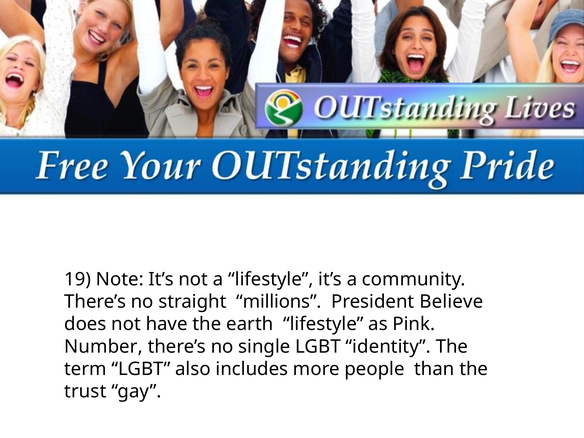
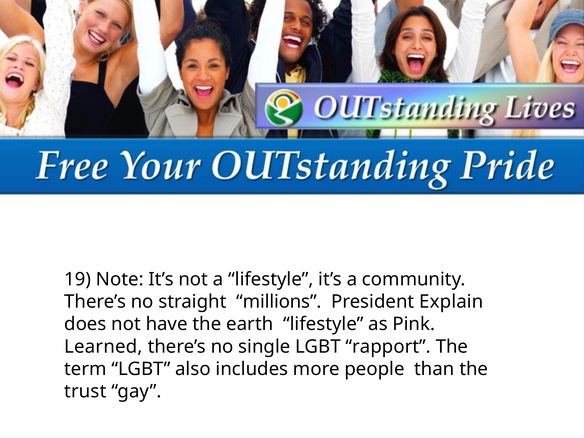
Believe: Believe -> Explain (451, 302)
Number: Number -> Learned (103, 347)
identity: identity -> rapport (388, 347)
